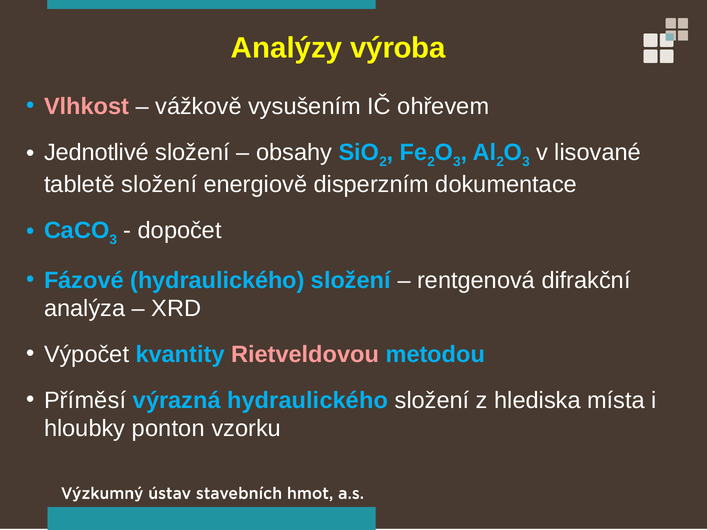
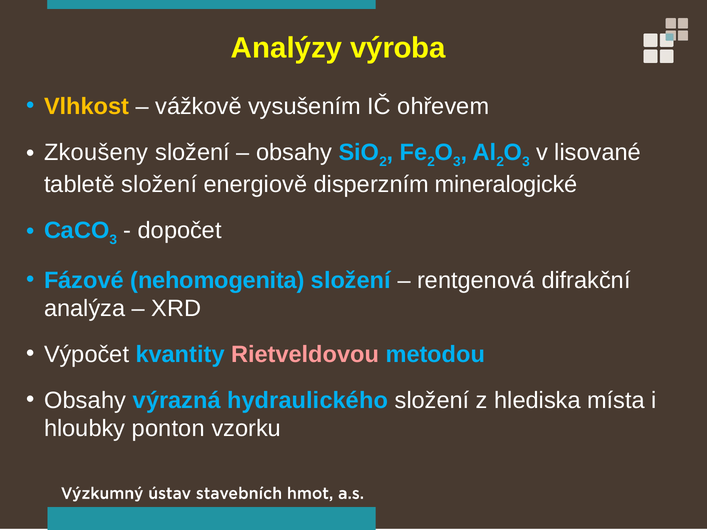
Vlhkost colour: pink -> yellow (87, 107)
Jednotlivé: Jednotlivé -> Zkoušeny (96, 152)
dokumentace: dokumentace -> mineralogické (506, 185)
Fázové hydraulického: hydraulického -> nehomogenita (217, 280)
Příměsí: Příměsí -> Obsahy (85, 401)
